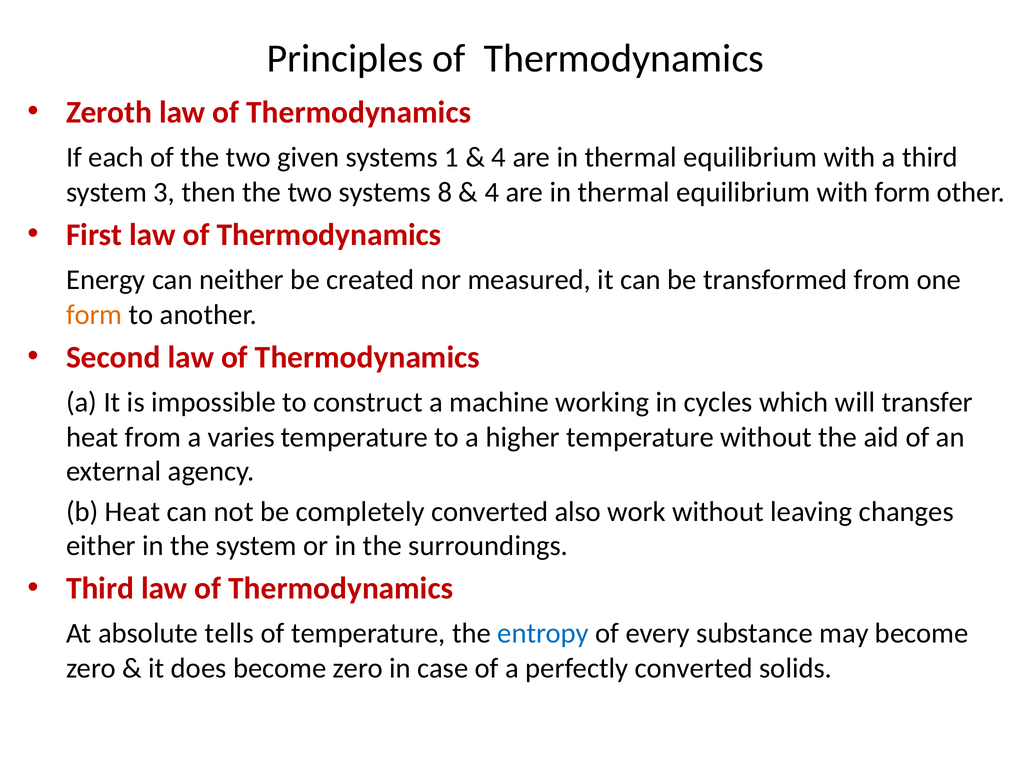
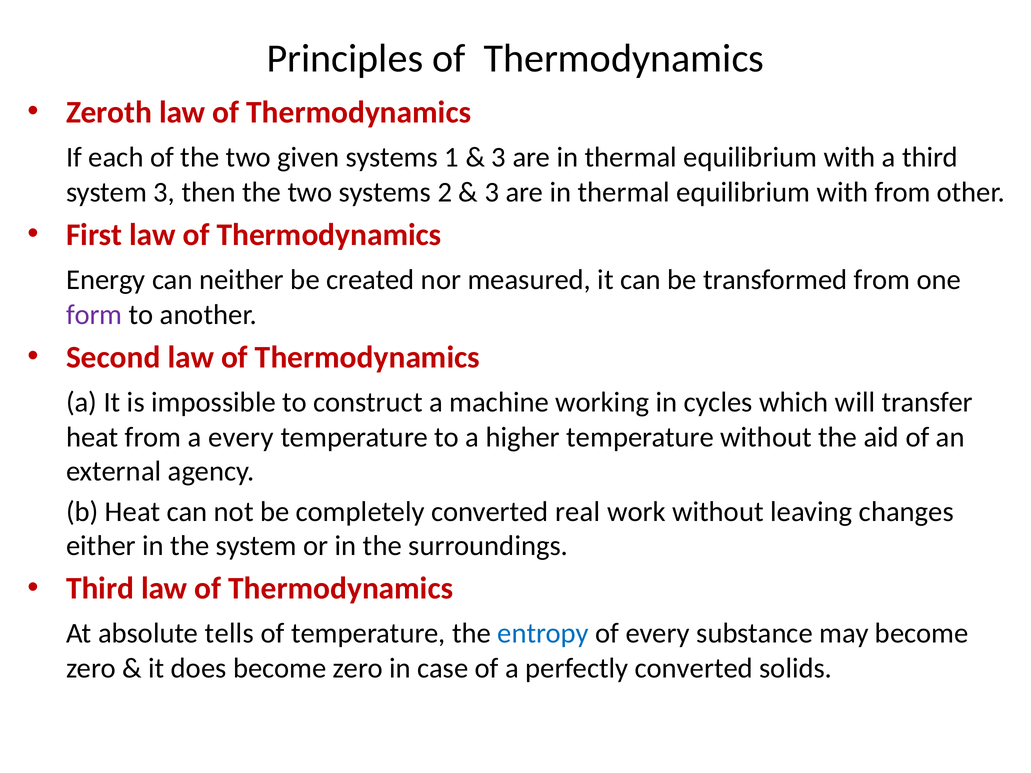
4: 4 -> 3 (499, 157)
8: 8 -> 2 (445, 192)
4: 4 -> 3 (492, 192)
with form: form -> from (903, 192)
form colour: orange -> purple (94, 315)
a varies: varies -> every (241, 437)
also: also -> real (578, 512)
